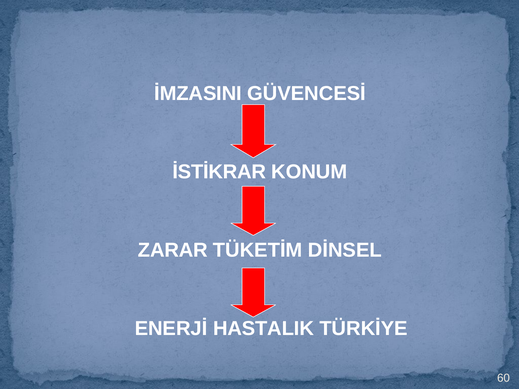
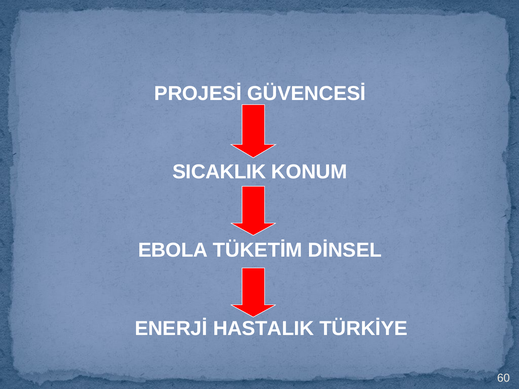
İMZASINI: İMZASINI -> PROJESİ (198, 94)
İSTİKRAR: İSTİKRAR -> SICAKLIK (219, 172)
ZARAR: ZARAR -> EBOLA (173, 250)
